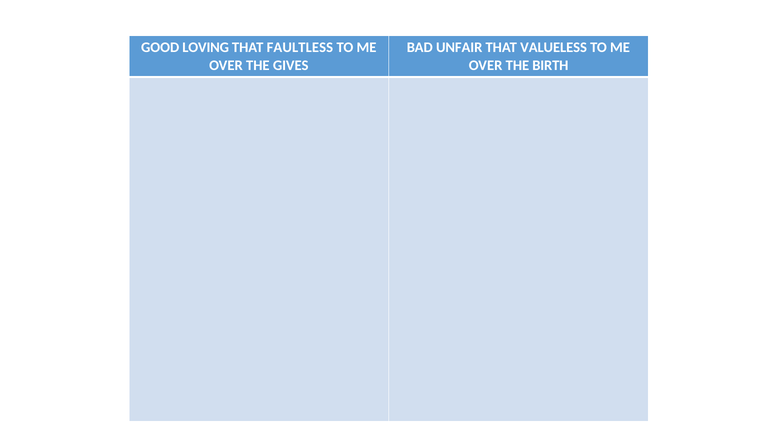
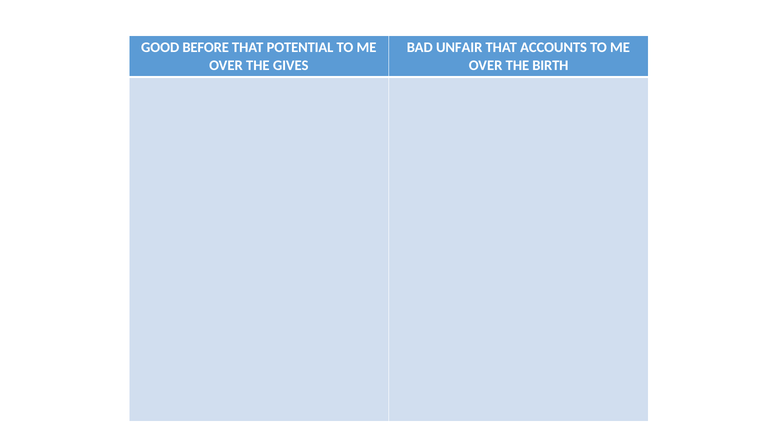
LOVING: LOVING -> BEFORE (206, 48)
FAULTLESS: FAULTLESS -> POTENTIAL (300, 48)
VALUELESS: VALUELESS -> ACCOUNTS (554, 48)
